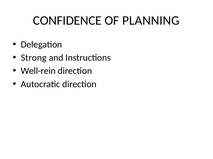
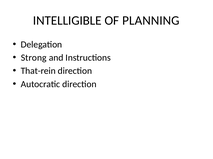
CONFIDENCE: CONFIDENCE -> INTELLIGIBLE (67, 21)
Well-rein: Well-rein -> That-rein (38, 71)
